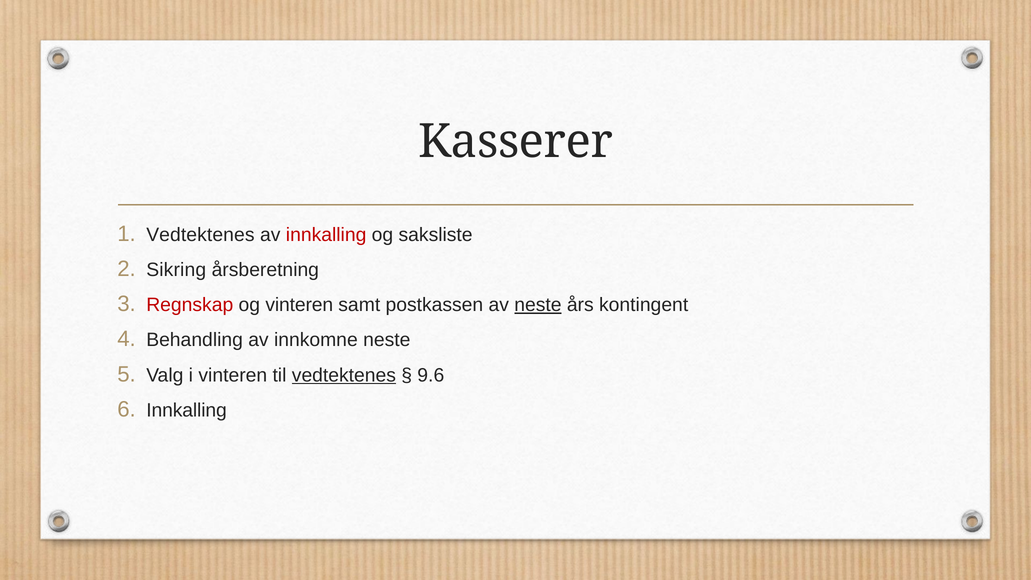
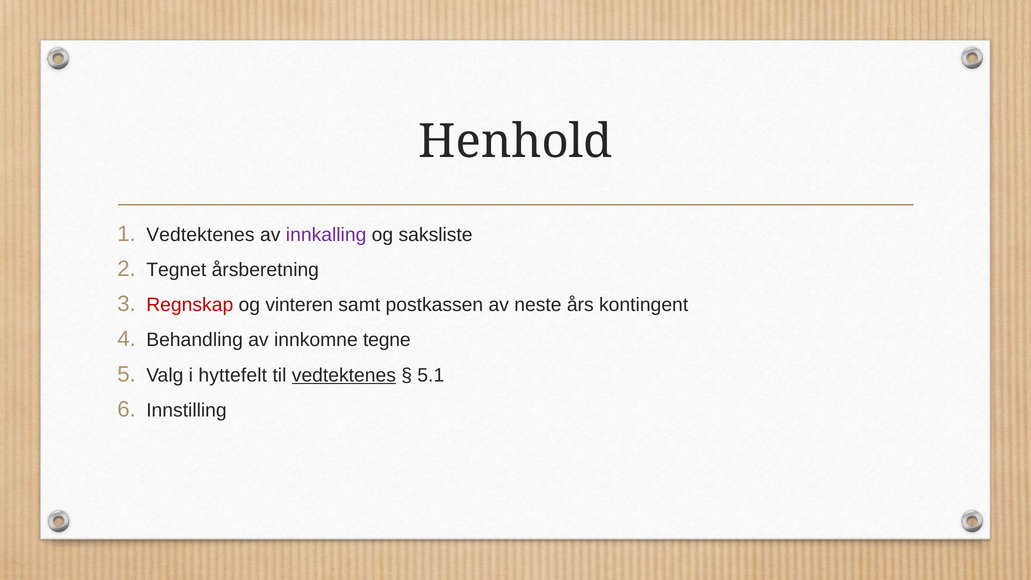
Kasserer: Kasserer -> Henhold (515, 141)
innkalling colour: red -> purple (326, 235)
Sikring: Sikring -> Tegnet (176, 270)
neste underline: present -> none (538, 305)
innkomne neste: neste -> tegne (387, 340)
i vinteren: vinteren -> hyttefelt (233, 375)
9.6: 9.6 -> 5.1 (431, 375)
Innkalling: Innkalling -> Innstilling (186, 410)
